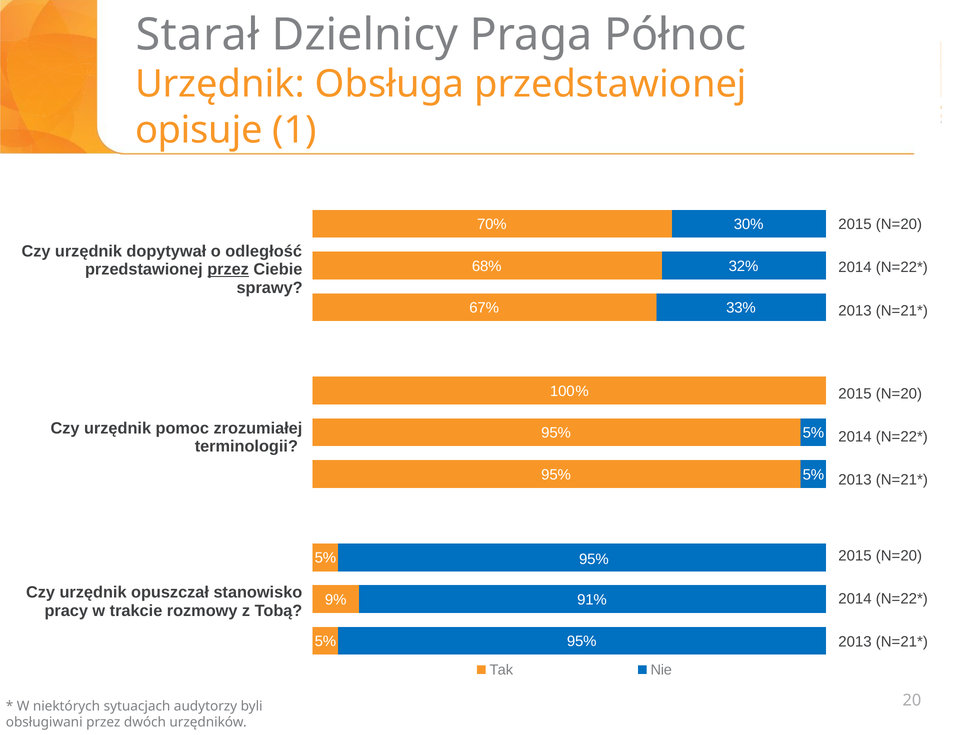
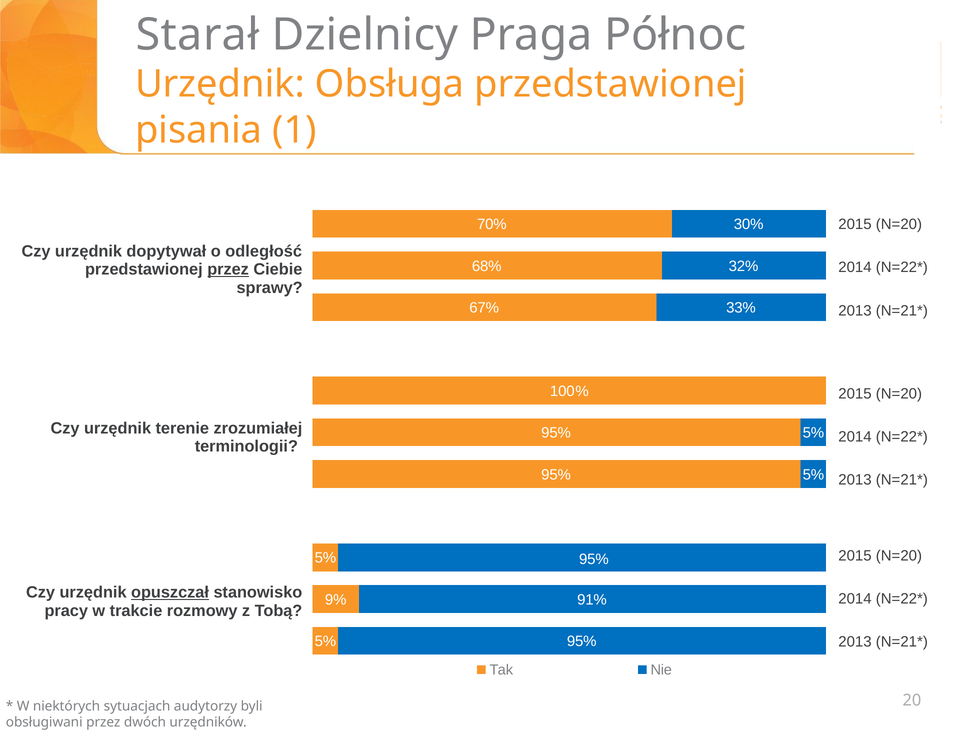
opisuje: opisuje -> pisania (199, 130)
pomoc: pomoc -> terenie (182, 428)
opuszczał underline: none -> present (170, 593)
